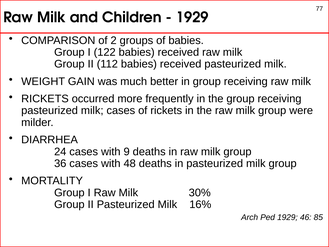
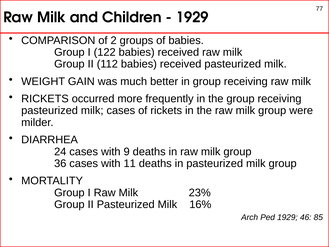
48: 48 -> 11 (130, 163)
30%: 30% -> 23% (200, 192)
